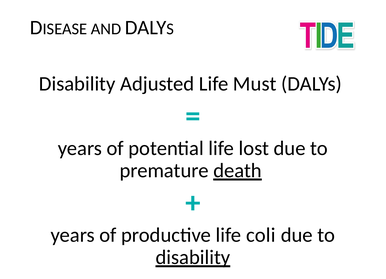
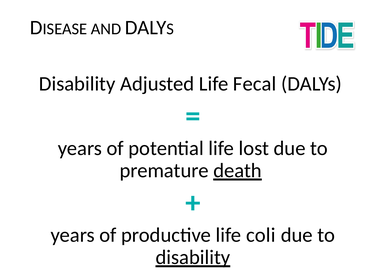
Must: Must -> Fecal (255, 84)
